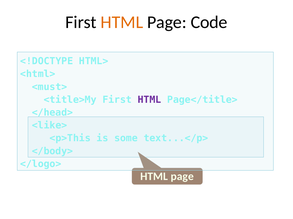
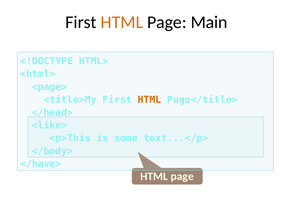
Code: Code -> Main (209, 22)
<must>: <must> -> <page> (50, 87)
HTML colour: purple -> orange (149, 100)
</logo>: </logo> -> </have> (41, 164)
